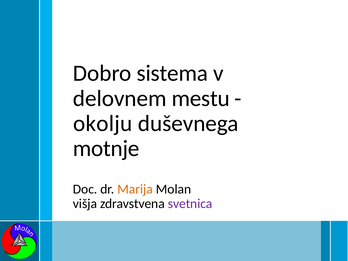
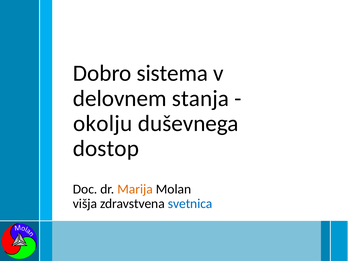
mestu: mestu -> stanja (200, 98)
motnje: motnje -> dostop (106, 148)
svetnica colour: purple -> blue (190, 204)
